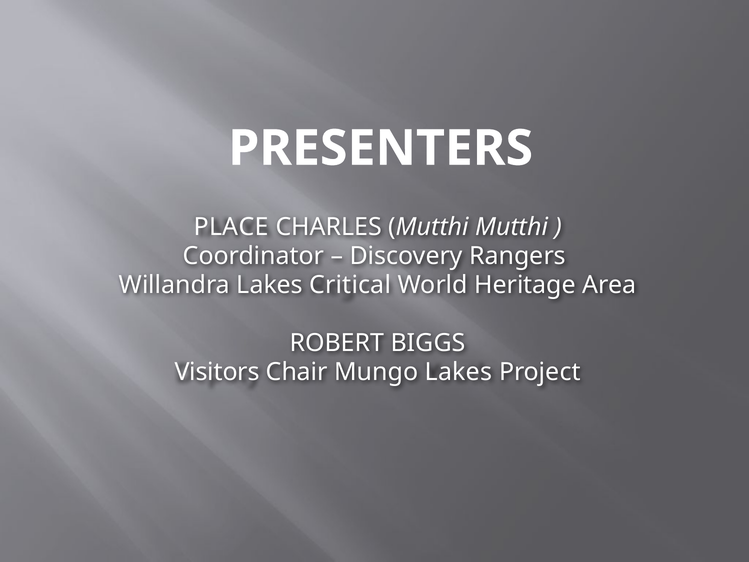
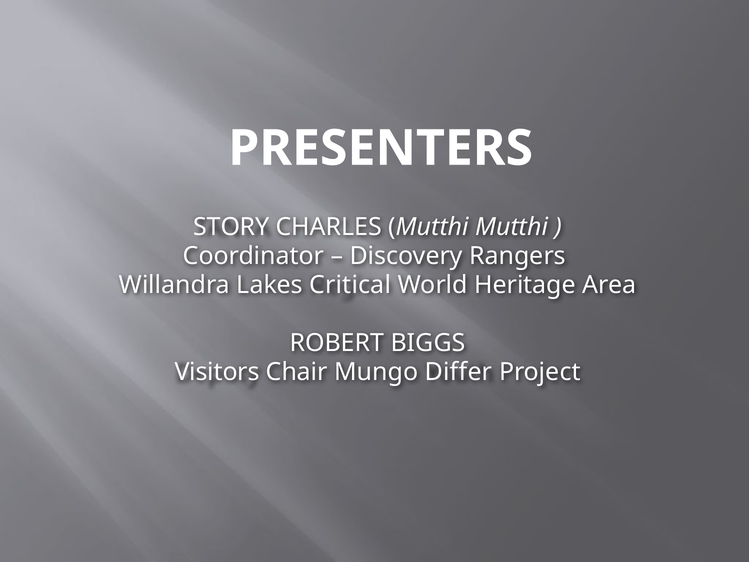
PLACE: PLACE -> STORY (231, 227)
Mungo Lakes: Lakes -> Differ (458, 372)
